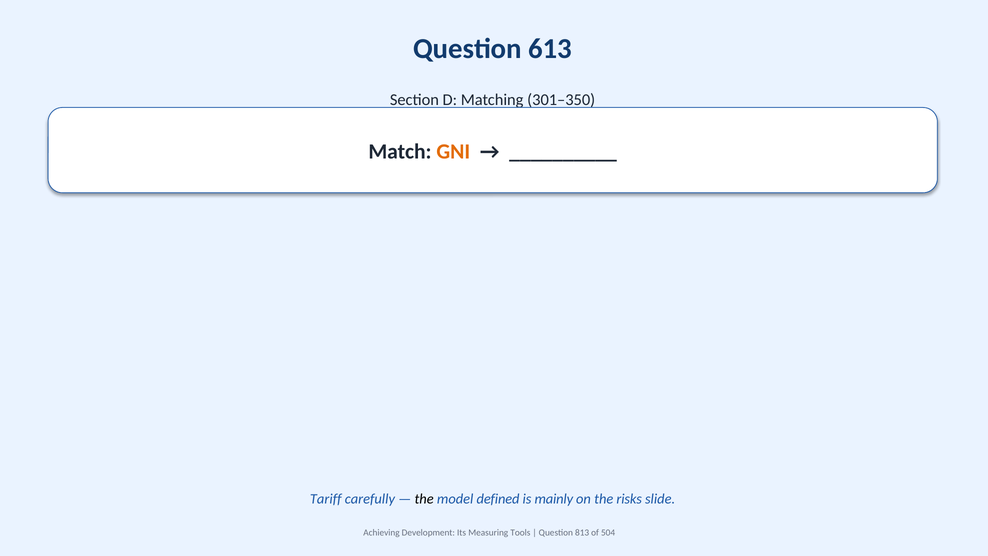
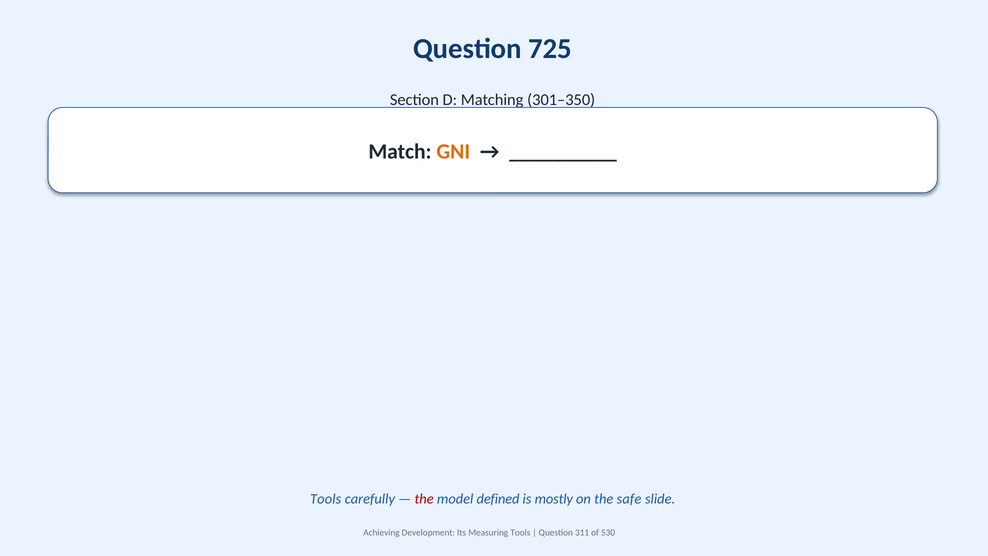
613: 613 -> 725 (550, 49)
Tariff: Tariff -> Tools (326, 499)
the colour: black -> red (424, 499)
mainly: mainly -> mostly (554, 499)
risks: risks -> safe (629, 499)
813: 813 -> 311 (582, 532)
504: 504 -> 530 (608, 532)
